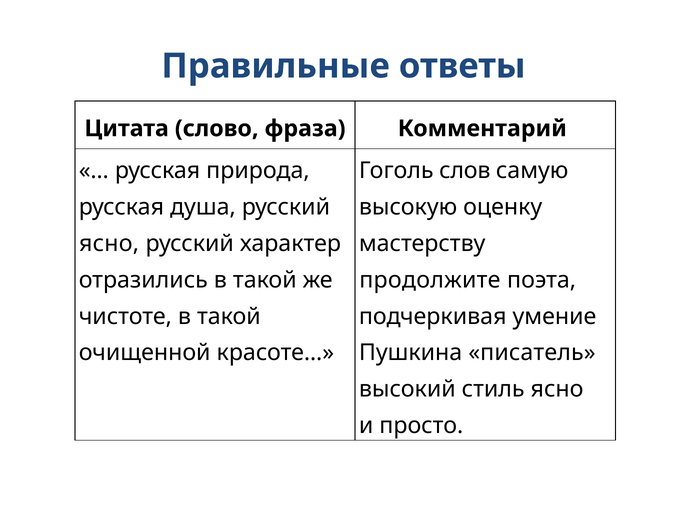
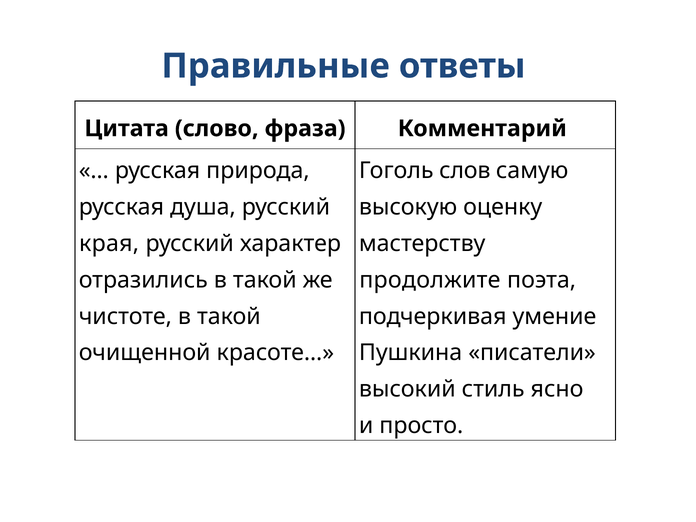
ясно: ясно -> края (109, 244)
писатель: писатель -> писатели (532, 353)
